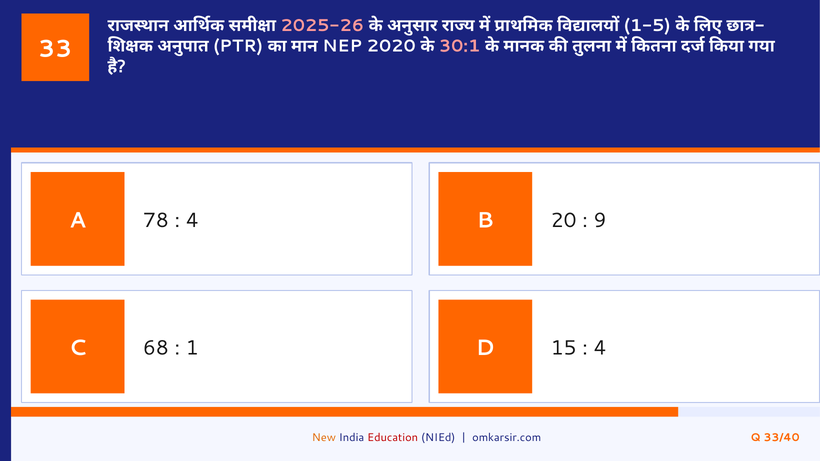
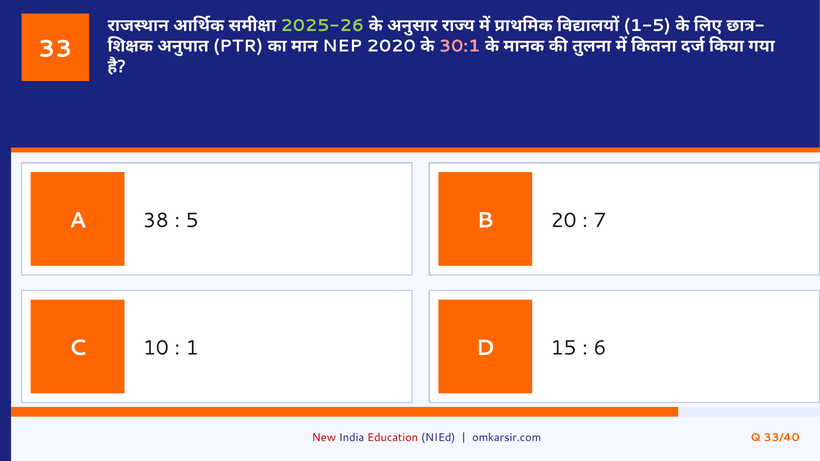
2025-26 colour: pink -> light green (322, 26)
78: 78 -> 38 (156, 221)
4: 4 -> 5 (192, 221)
9: 9 -> 7 (600, 221)
68: 68 -> 10 (156, 348)
4: 4 -> 6 (600, 348)
New colour: orange -> red (324, 438)
